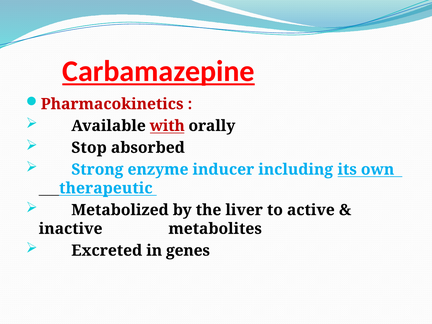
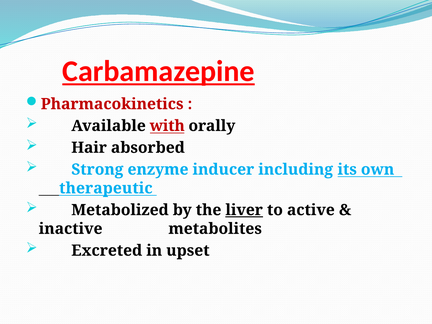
Stop: Stop -> Hair (89, 148)
liver underline: none -> present (244, 210)
genes: genes -> upset (188, 251)
